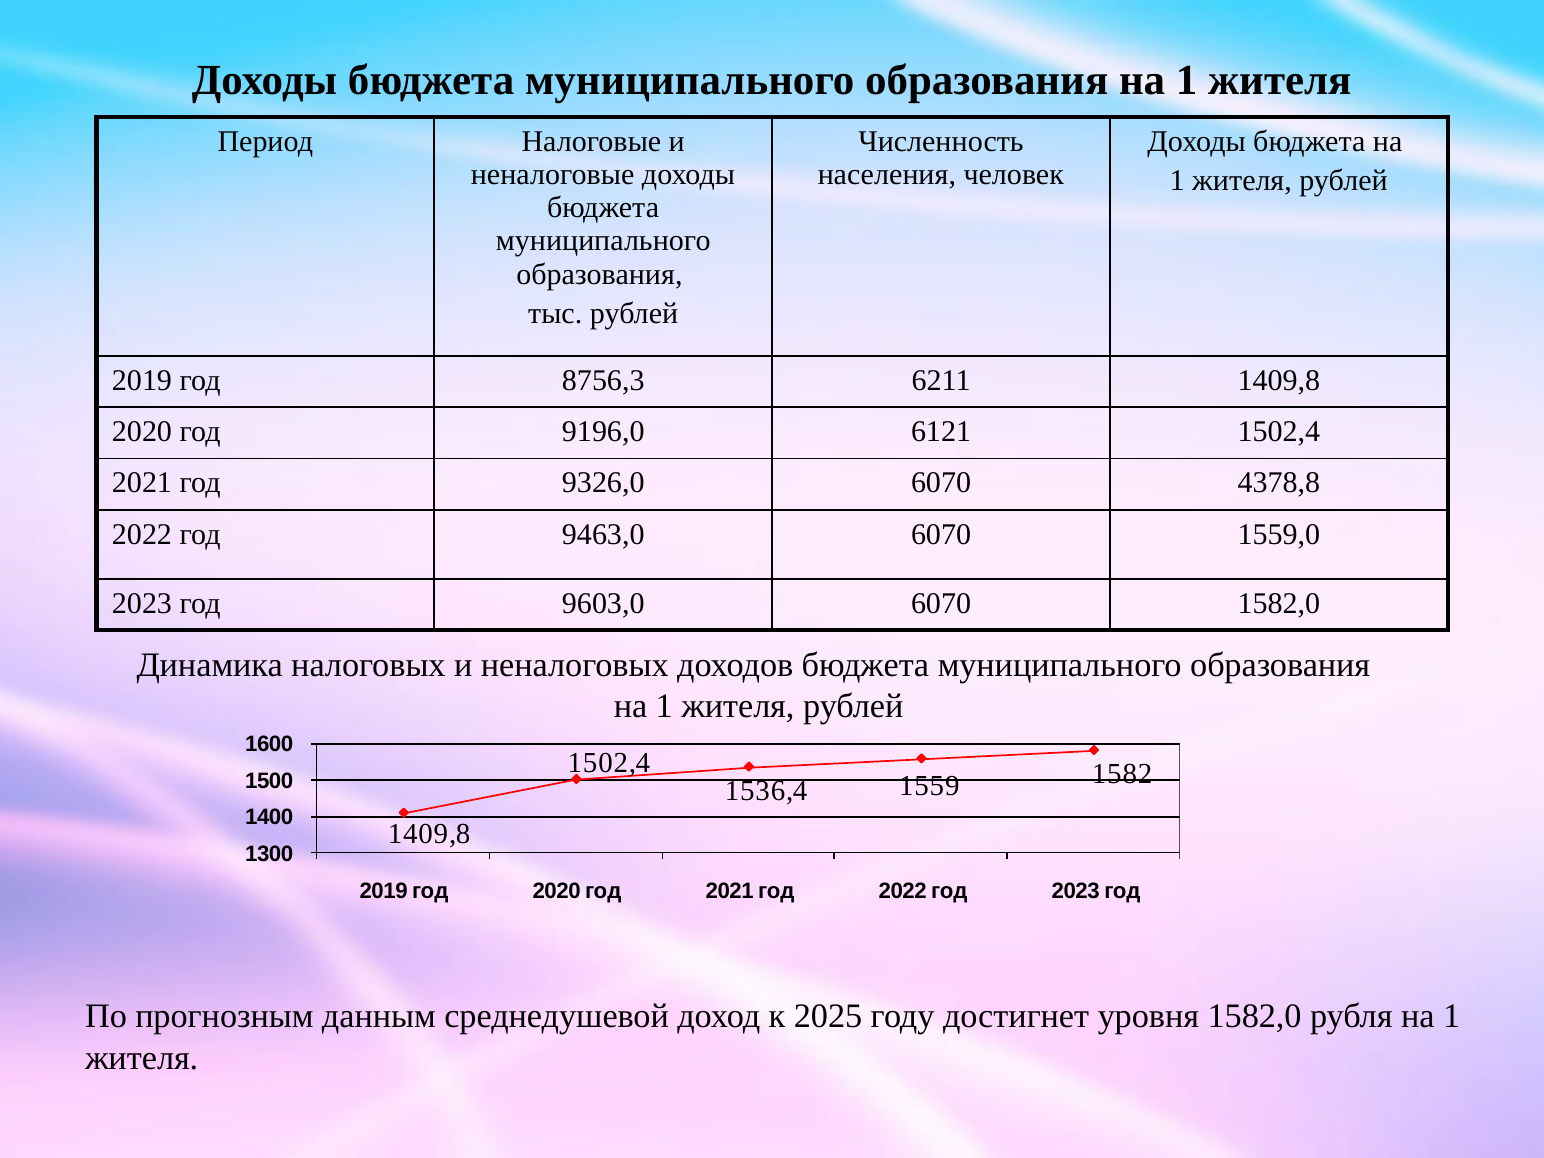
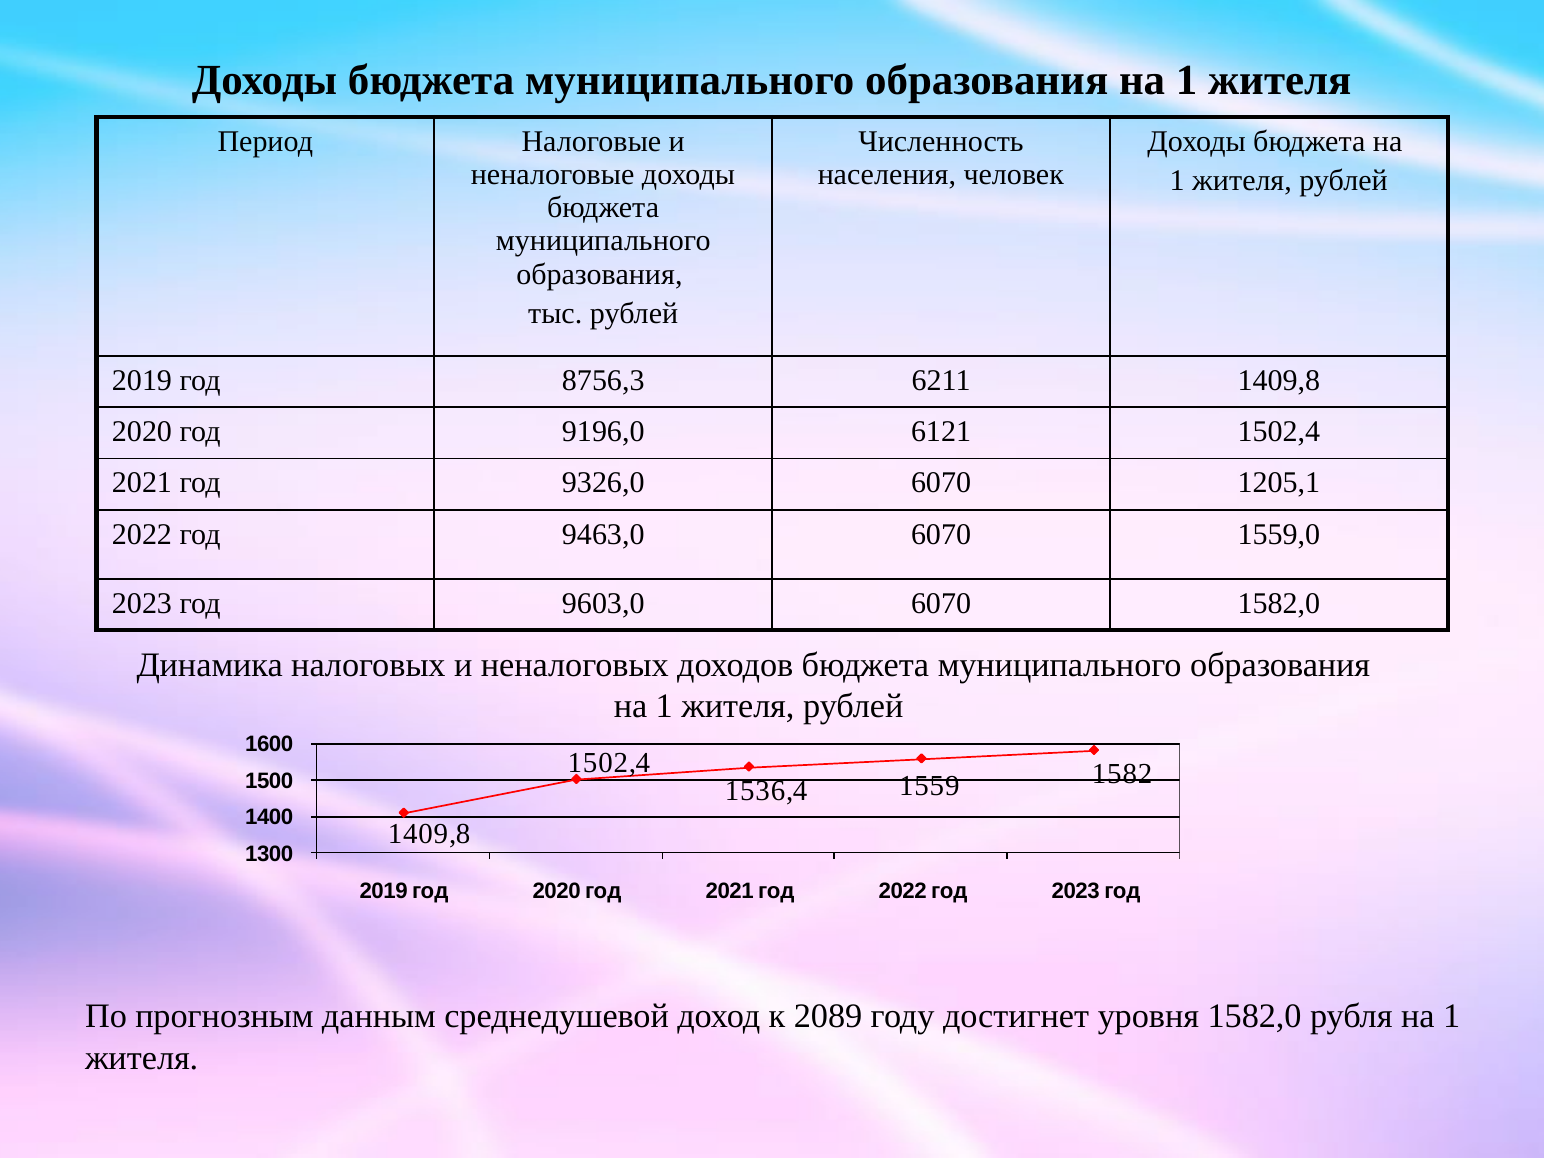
4378,8: 4378,8 -> 1205,1 (1279, 483)
2025: 2025 -> 2089 (828, 1017)
